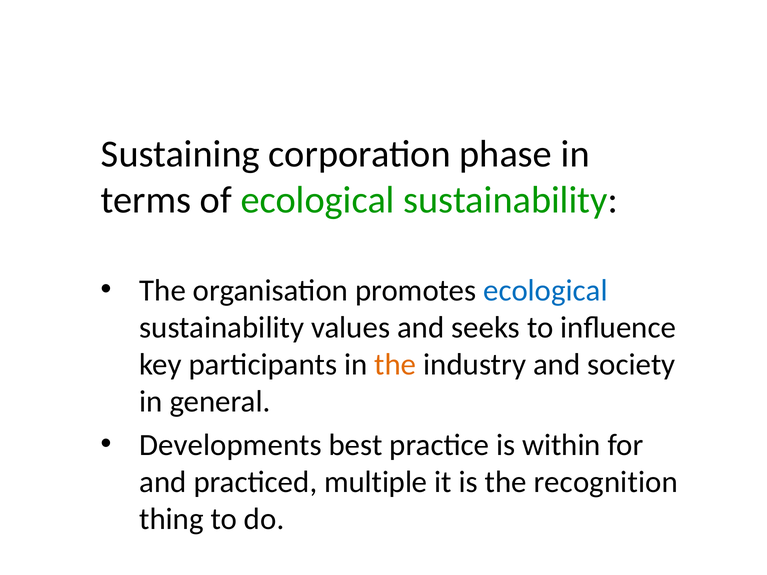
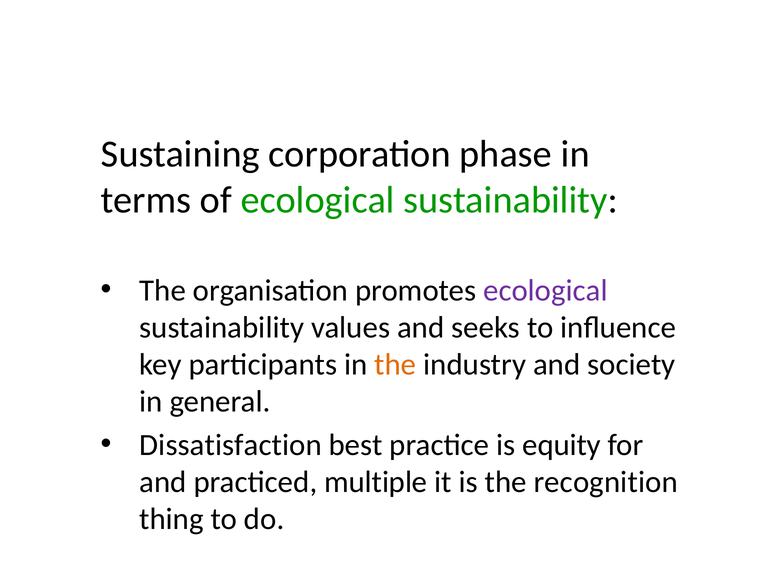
ecological colour: blue -> purple (545, 291)
Developments: Developments -> Dissatisfaction (231, 445)
within: within -> equity (562, 445)
